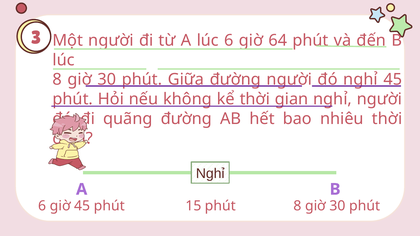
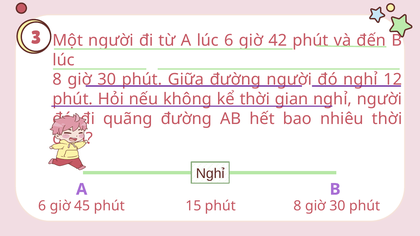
64: 64 -> 42 (278, 40)
nghỉ 45: 45 -> 12 (393, 80)
